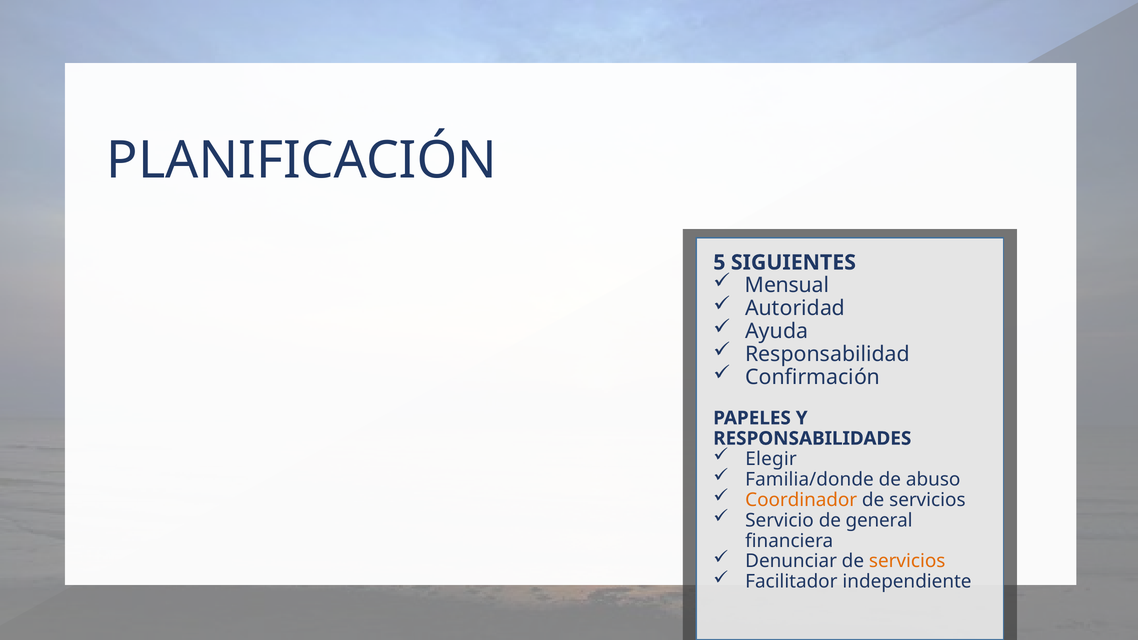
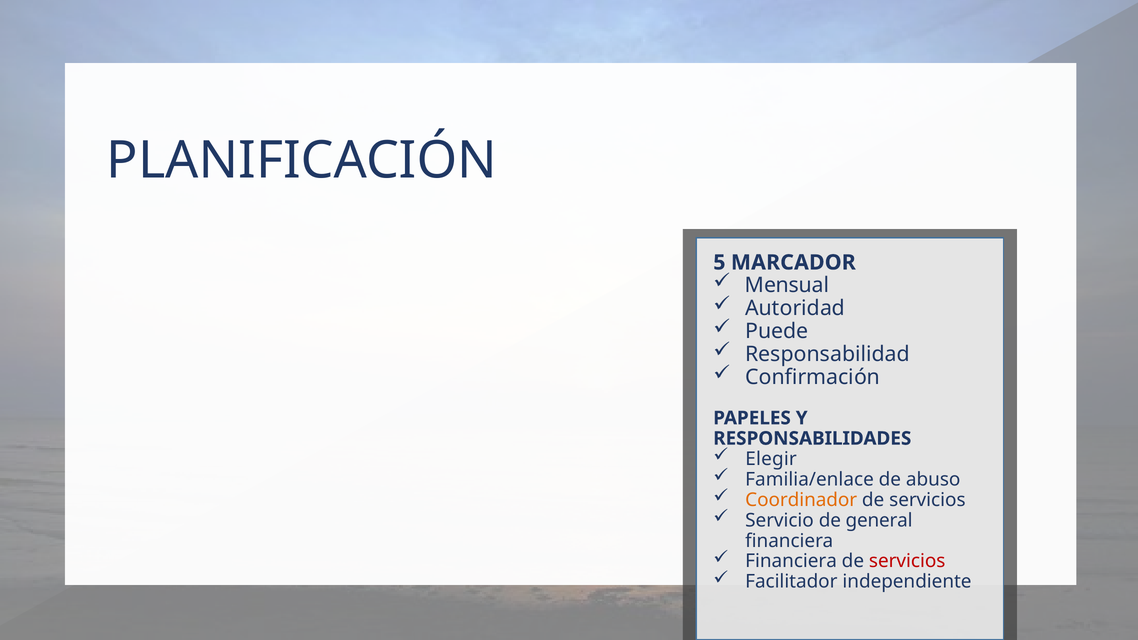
SIGUIENTES: SIGUIENTES -> MARCADOR (793, 263)
Ayuda: Ayuda -> Puede (777, 331)
Familia/donde: Familia/donde -> Familia/enlace (810, 479)
Denunciar: Denunciar -> Financiera (791, 561)
servicios colour: orange -> red (907, 561)
